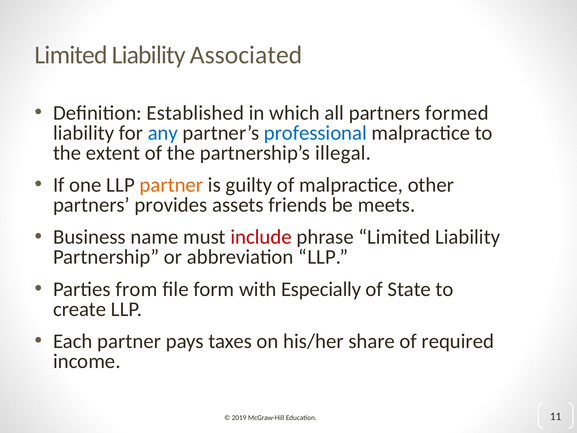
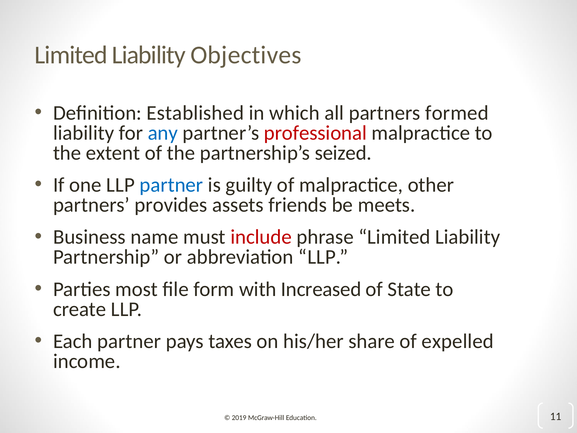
Associated: Associated -> Objectives (246, 55)
professional colour: blue -> red (315, 133)
illegal: illegal -> seized (343, 153)
partner colour: orange -> blue (171, 185)
from: from -> most (137, 289)
Especially: Especially -> Increased (321, 289)
required: required -> expelled (458, 341)
